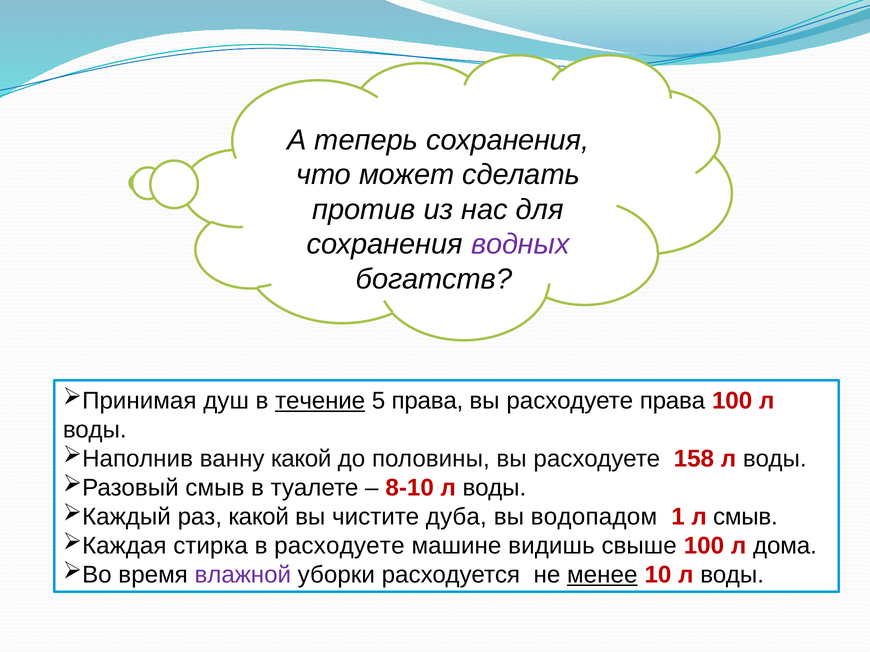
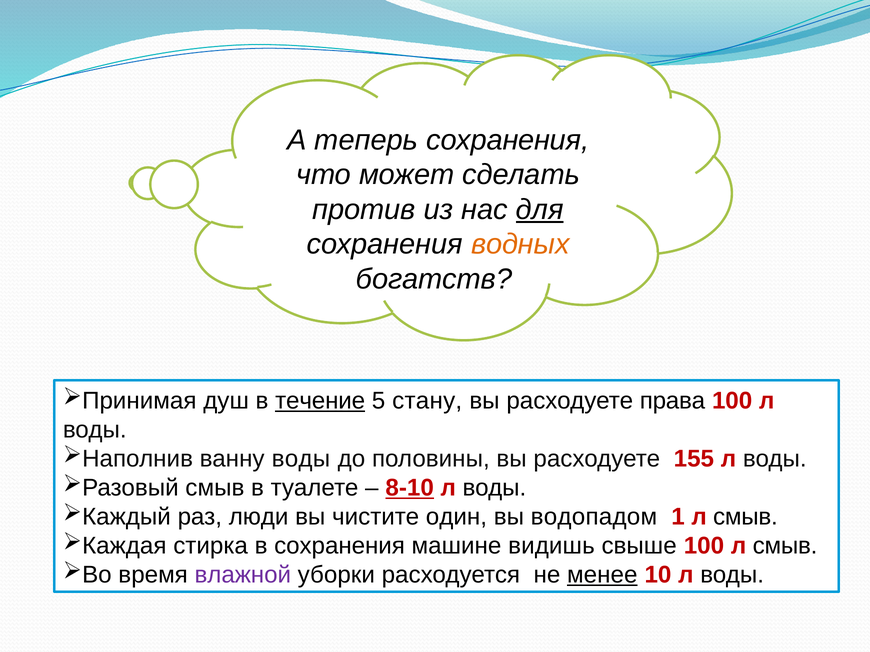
для underline: none -> present (540, 210)
водных colour: purple -> orange (520, 245)
5 права: права -> стану (427, 401)
ванну какой: какой -> воды (301, 459)
158: 158 -> 155 (694, 459)
8-10 underline: none -> present (410, 488)
раз какой: какой -> люди (259, 517)
дуба: дуба -> один (456, 517)
в расходуете: расходуете -> сохранения (340, 546)
100 л дома: дома -> смыв (785, 546)
